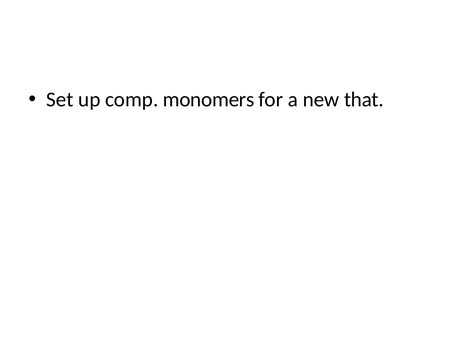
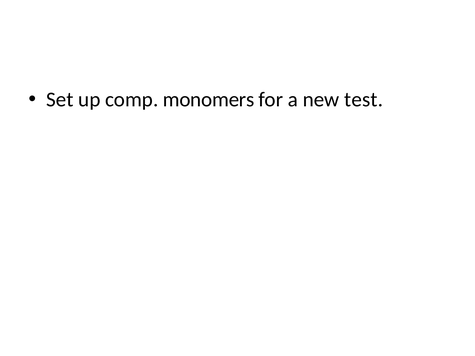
that: that -> test (364, 100)
